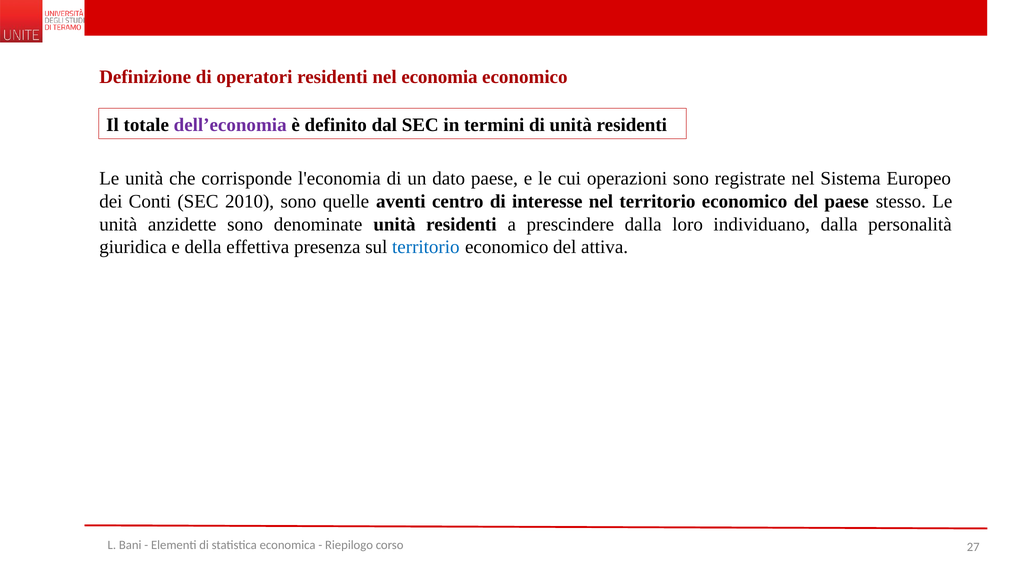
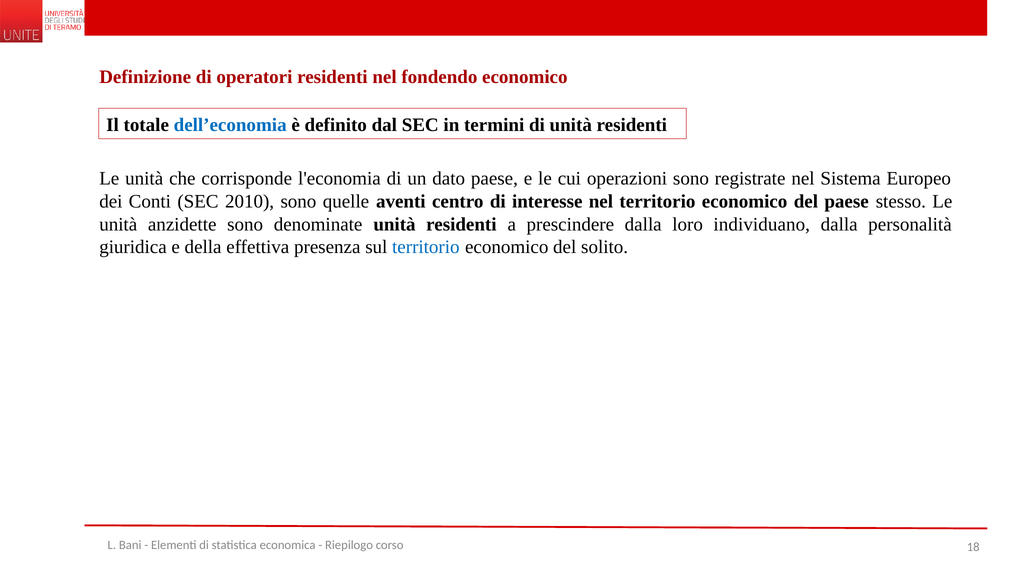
economia: economia -> fondendo (439, 77)
dell’economia colour: purple -> blue (230, 125)
attiva: attiva -> solito (605, 247)
27: 27 -> 18 (973, 547)
